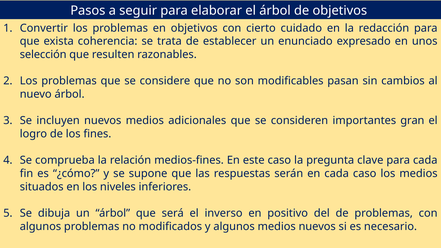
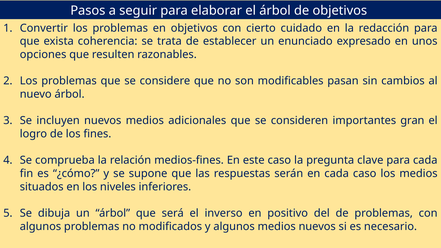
selección: selección -> opciones (43, 55)
